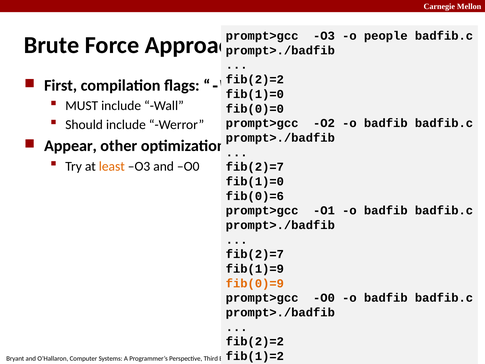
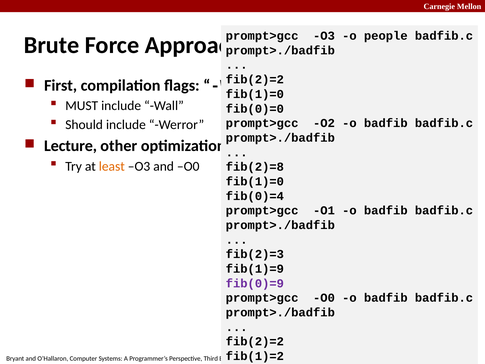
Appear: Appear -> Lecture (70, 146)
fib(2)=7: fib(2)=7 -> fib(2)=8 (255, 167)
fib(0)=6: fib(0)=6 -> fib(0)=4 (255, 196)
fib(2)=7: fib(2)=7 -> fib(2)=3 (255, 254)
fib(0)=9 colour: orange -> purple (255, 283)
